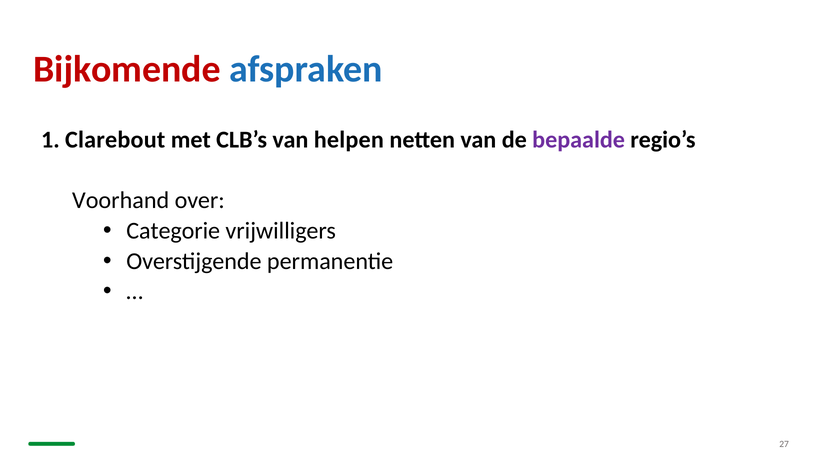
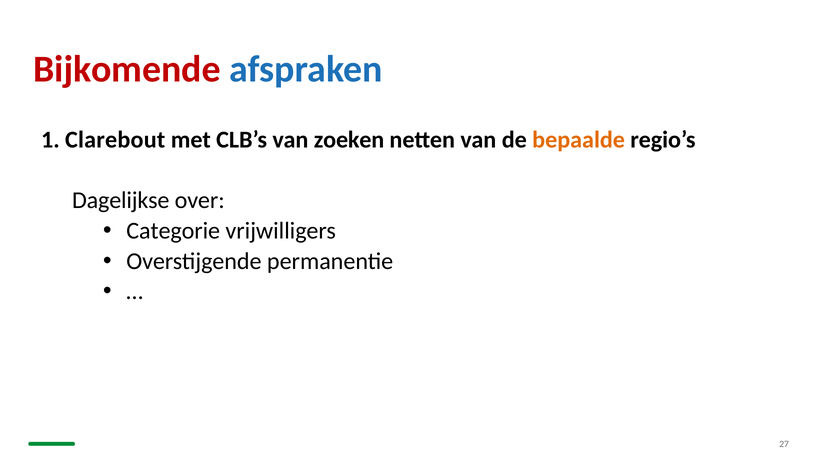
helpen: helpen -> zoeken (349, 140)
bepaalde colour: purple -> orange (579, 140)
Voorhand: Voorhand -> Dagelijkse (121, 201)
